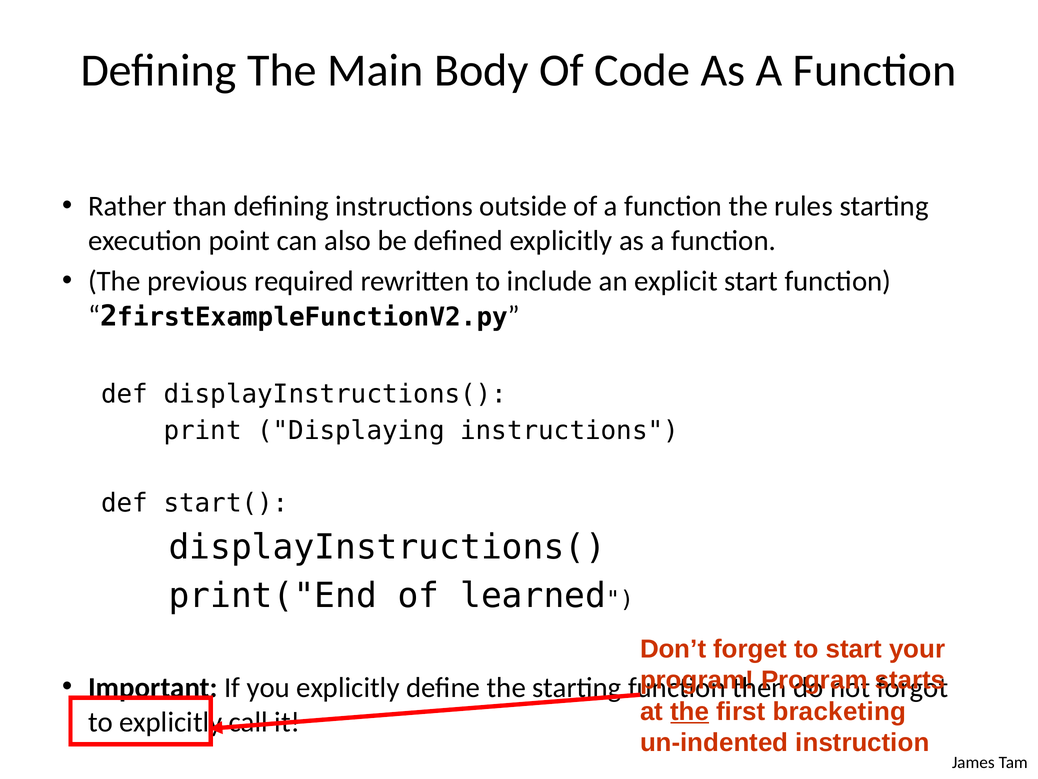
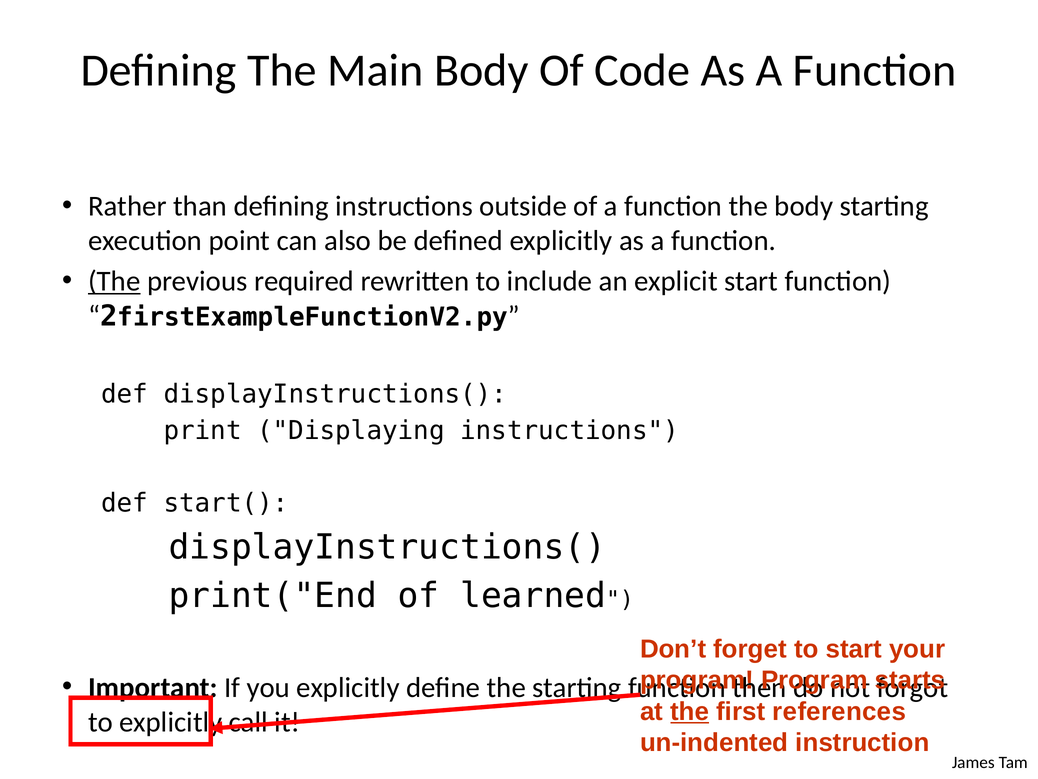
the rules: rules -> body (804, 206)
The underline: none -> present (114, 281)
bracketing: bracketing -> references (839, 711)
